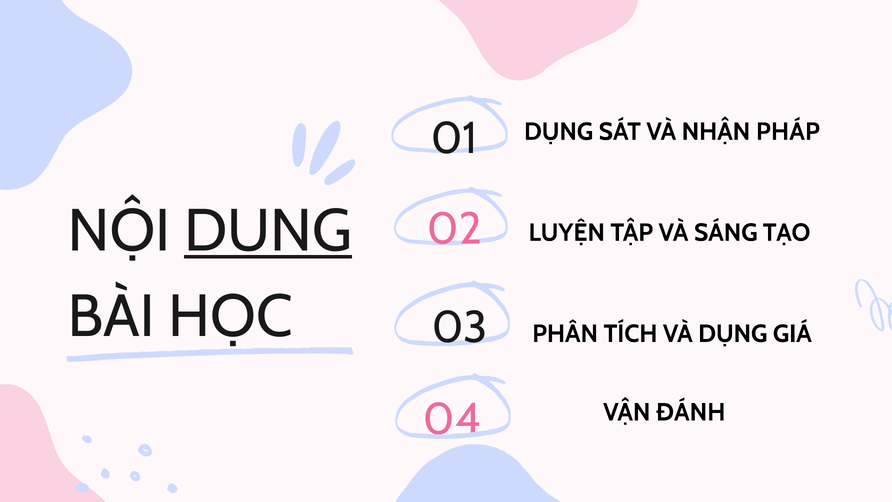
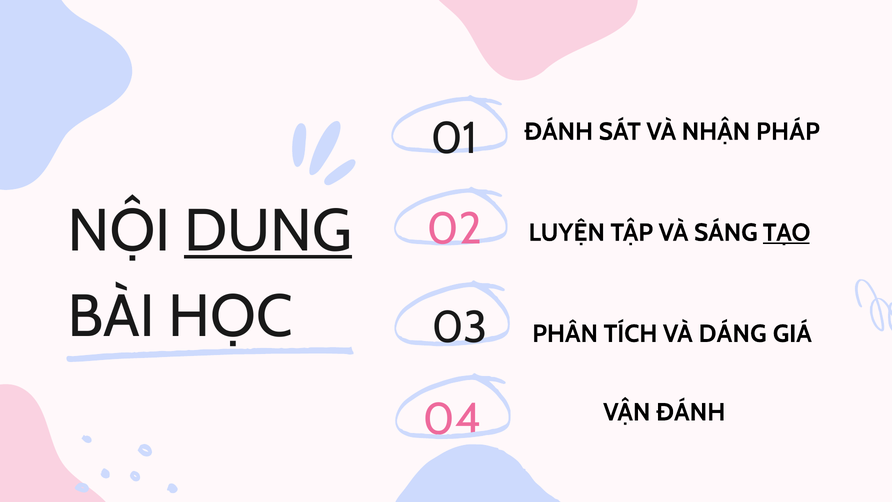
DỤNG: DỤNG -> ĐÁNH (559, 132)
TẠO underline: none -> present (787, 232)
VÀ DỤNG: DỤNG -> DÁNG (733, 334)
